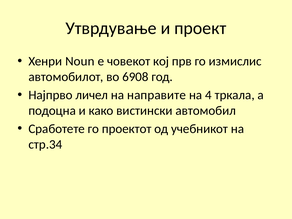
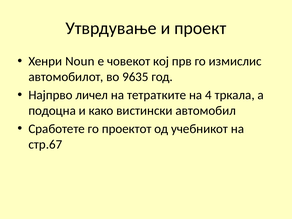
6908: 6908 -> 9635 (135, 77)
направите: направите -> тетратките (157, 95)
стр.34: стр.34 -> стр.67 (45, 144)
